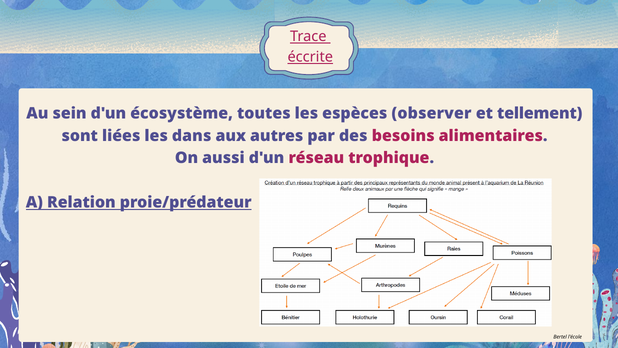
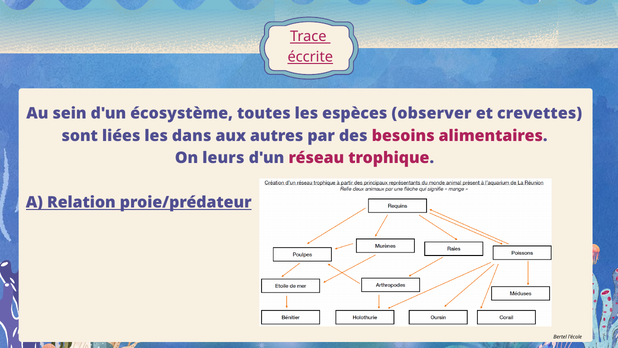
tellement: tellement -> crevettes (540, 114)
aussi: aussi -> leurs (223, 158)
